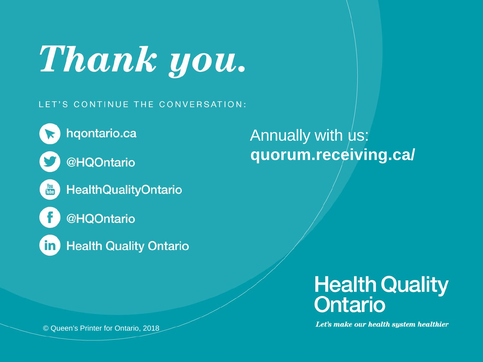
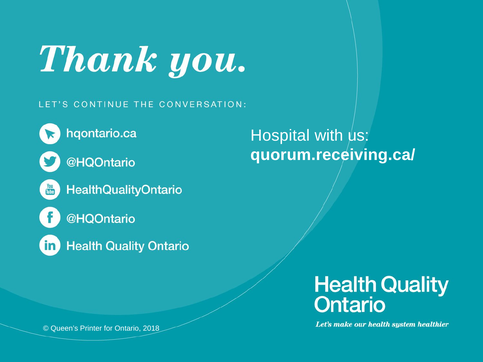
Annually: Annually -> Hospital (280, 135)
